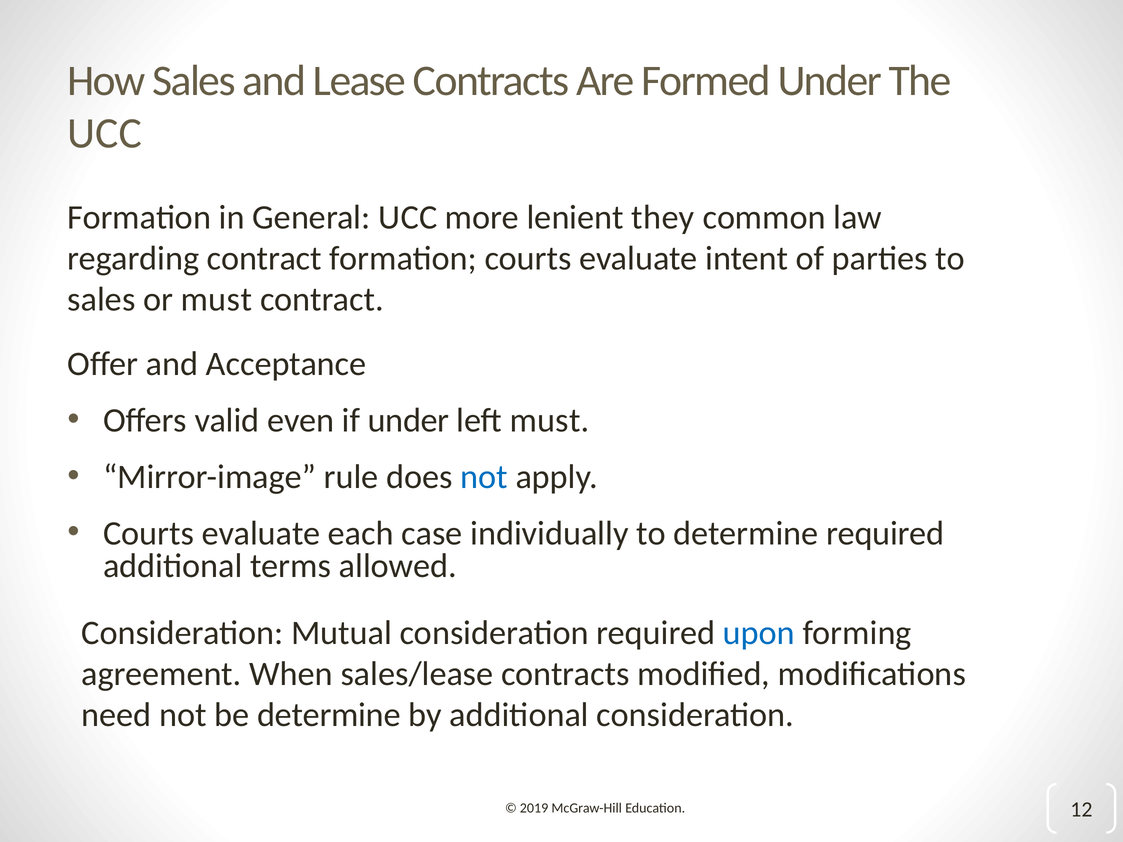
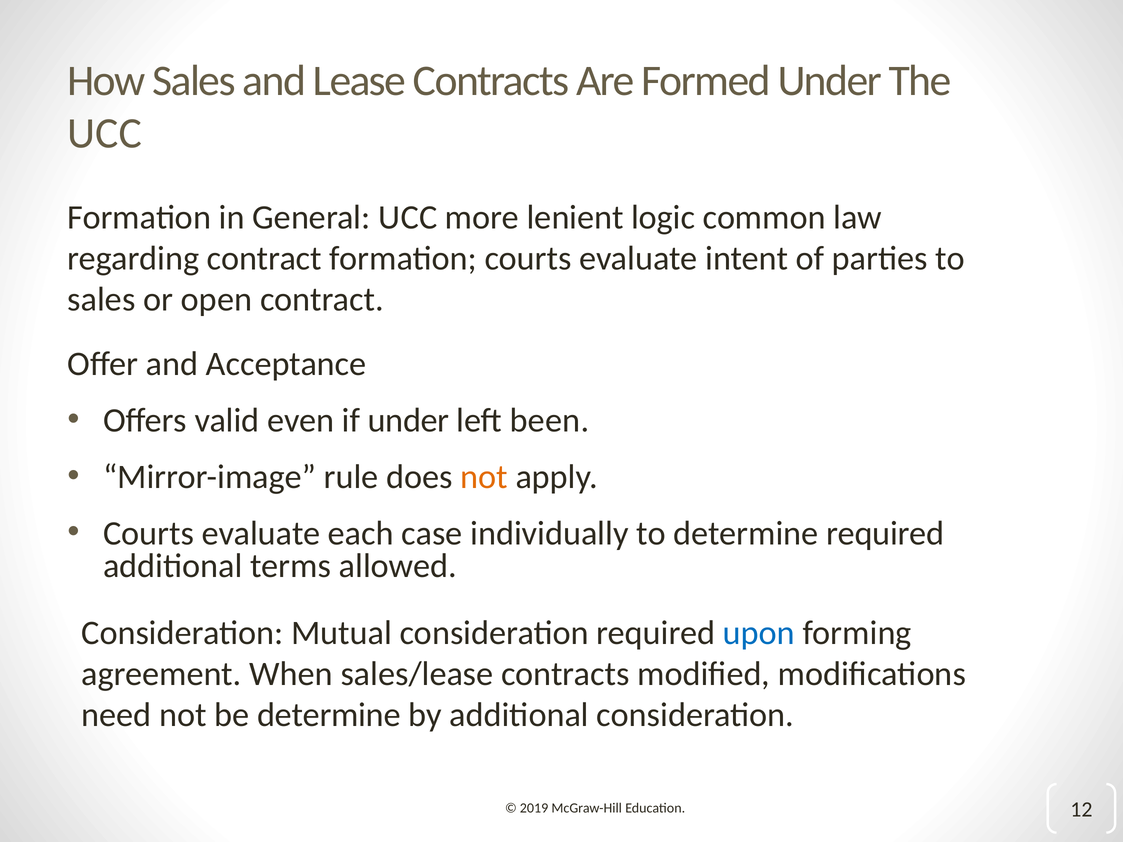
they: they -> logic (663, 217)
or must: must -> open (217, 300)
left must: must -> been (549, 421)
not colour: blue -> orange (484, 477)
